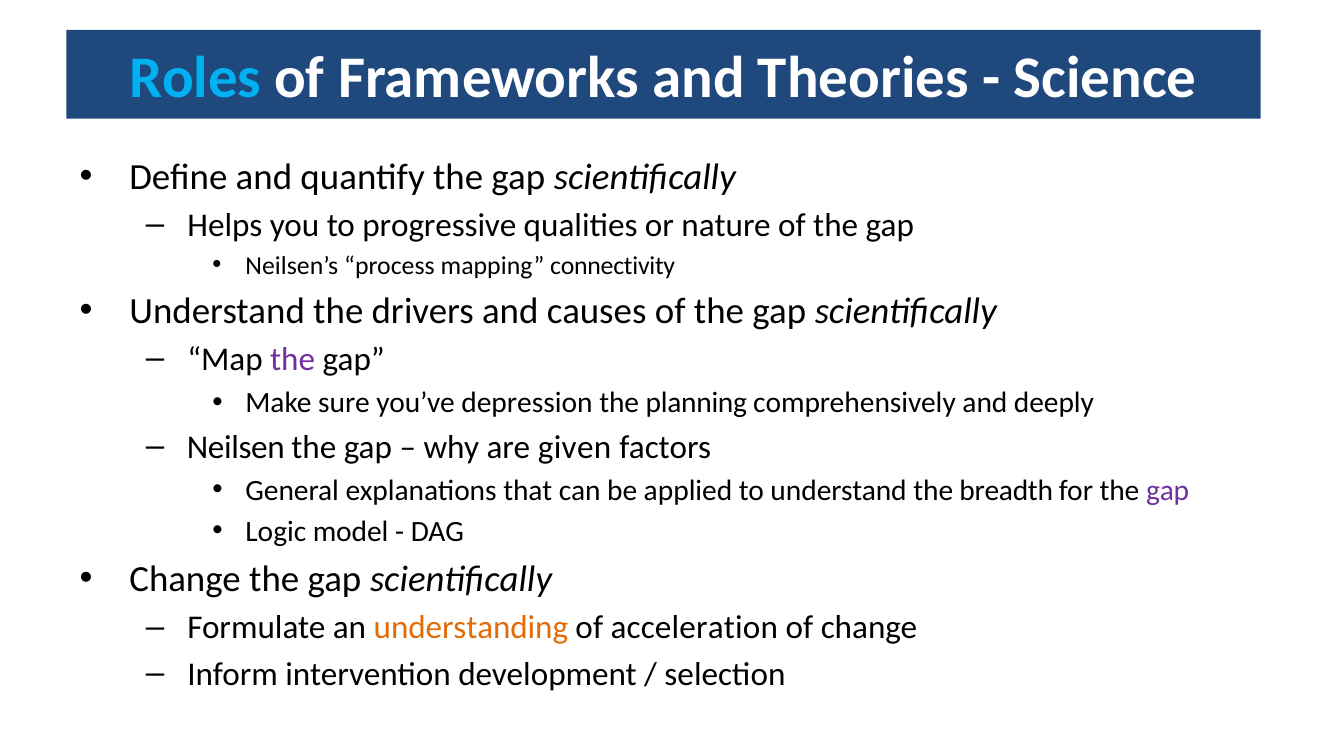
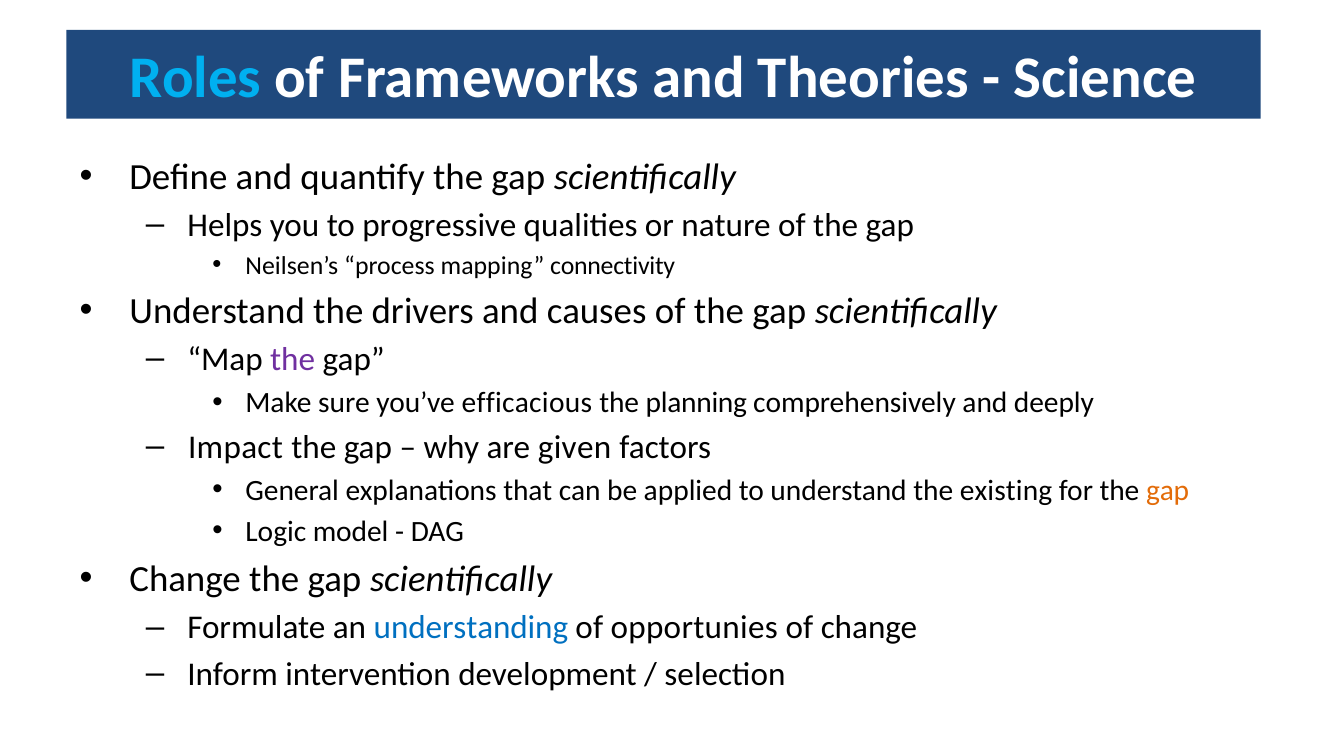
depression: depression -> efficacious (527, 403)
Neilsen: Neilsen -> Impact (235, 448)
breadth: breadth -> existing (1006, 491)
gap colour: purple -> orange (1168, 491)
understanding colour: orange -> blue (471, 628)
acceleration: acceleration -> opportunies (694, 628)
